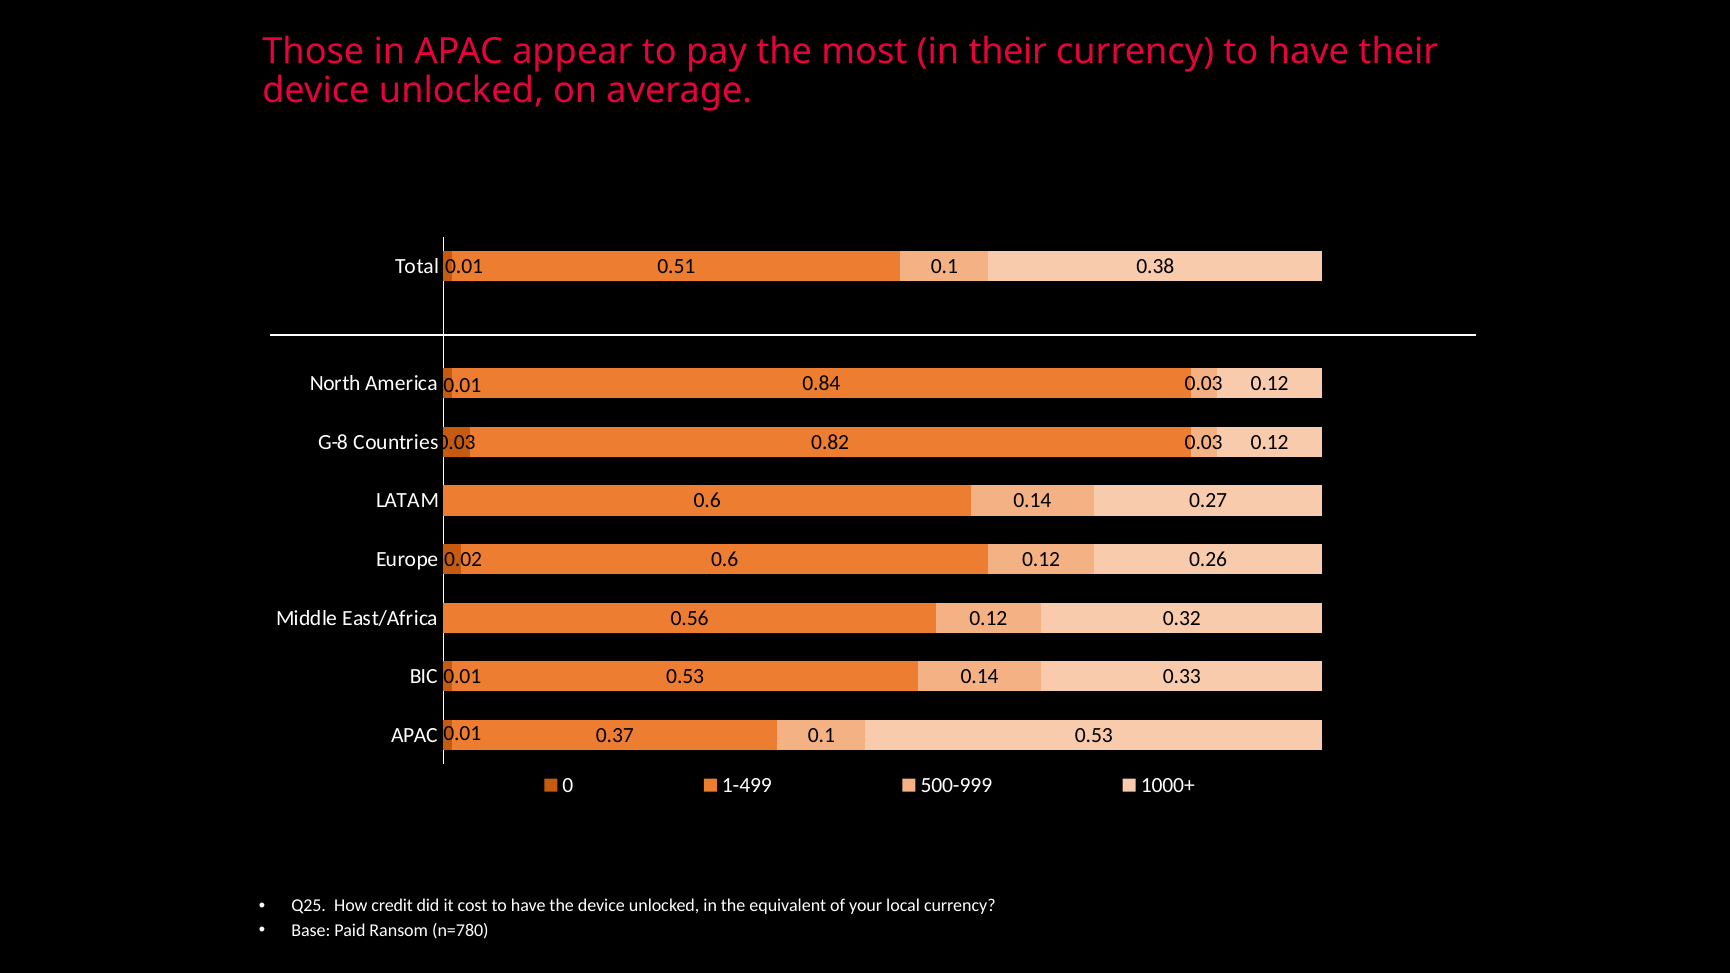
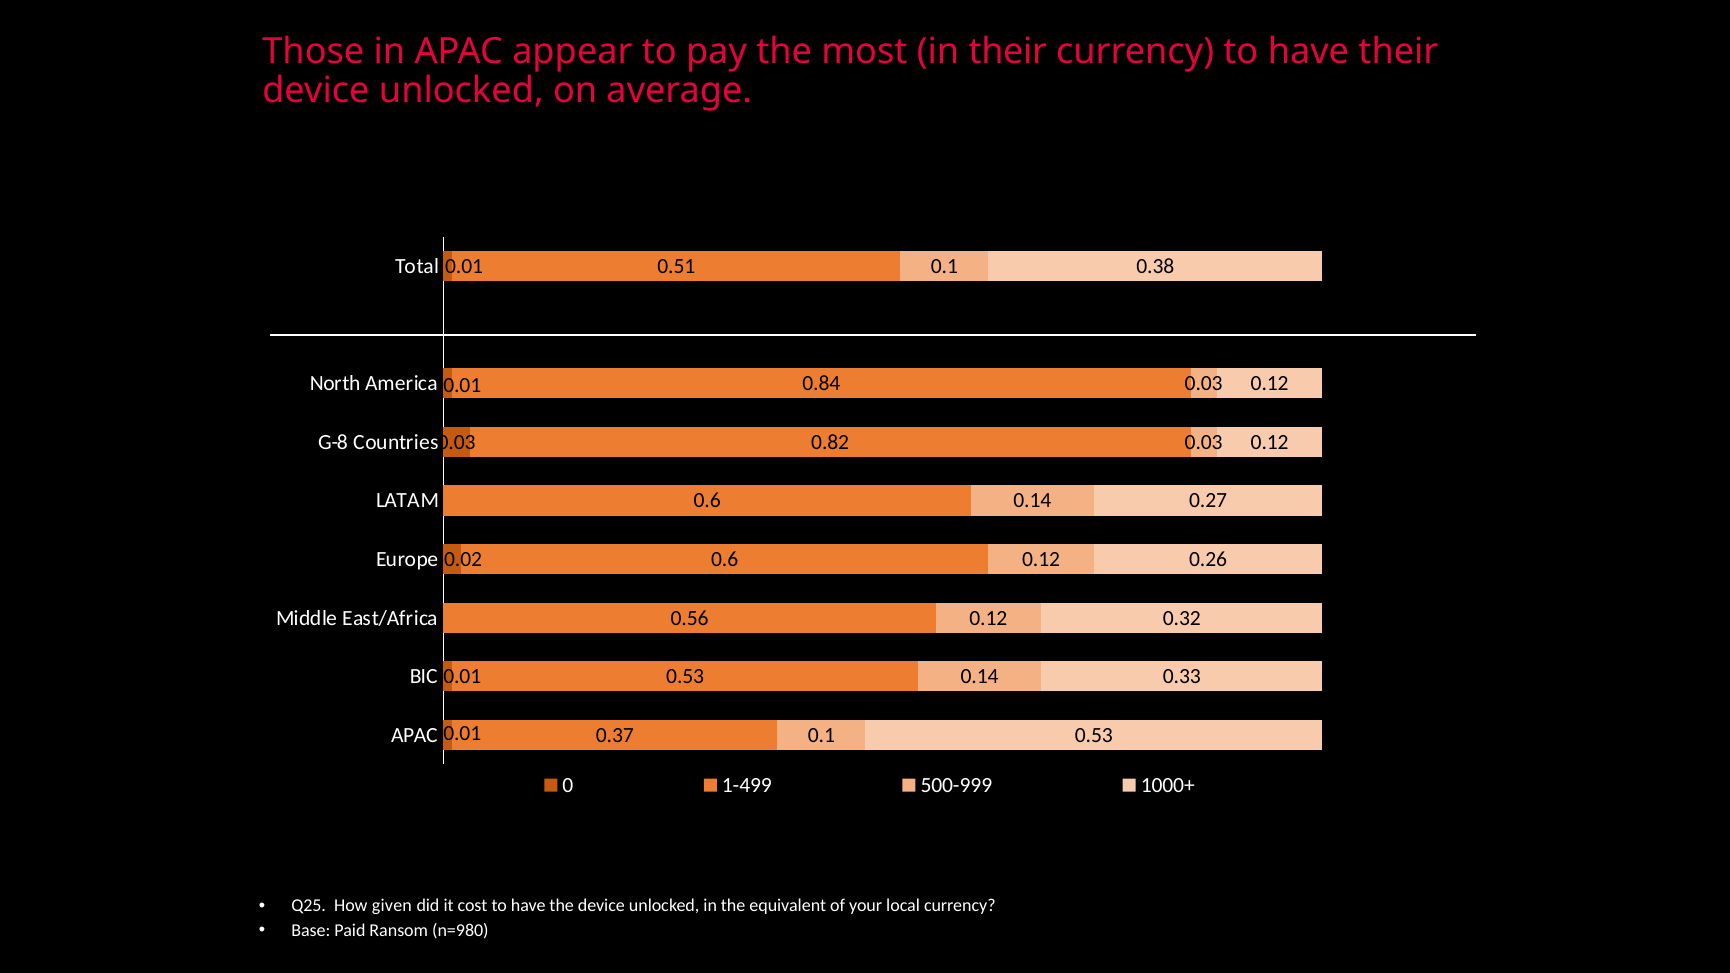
credit: credit -> given (392, 906)
n=780: n=780 -> n=980 (460, 930)
